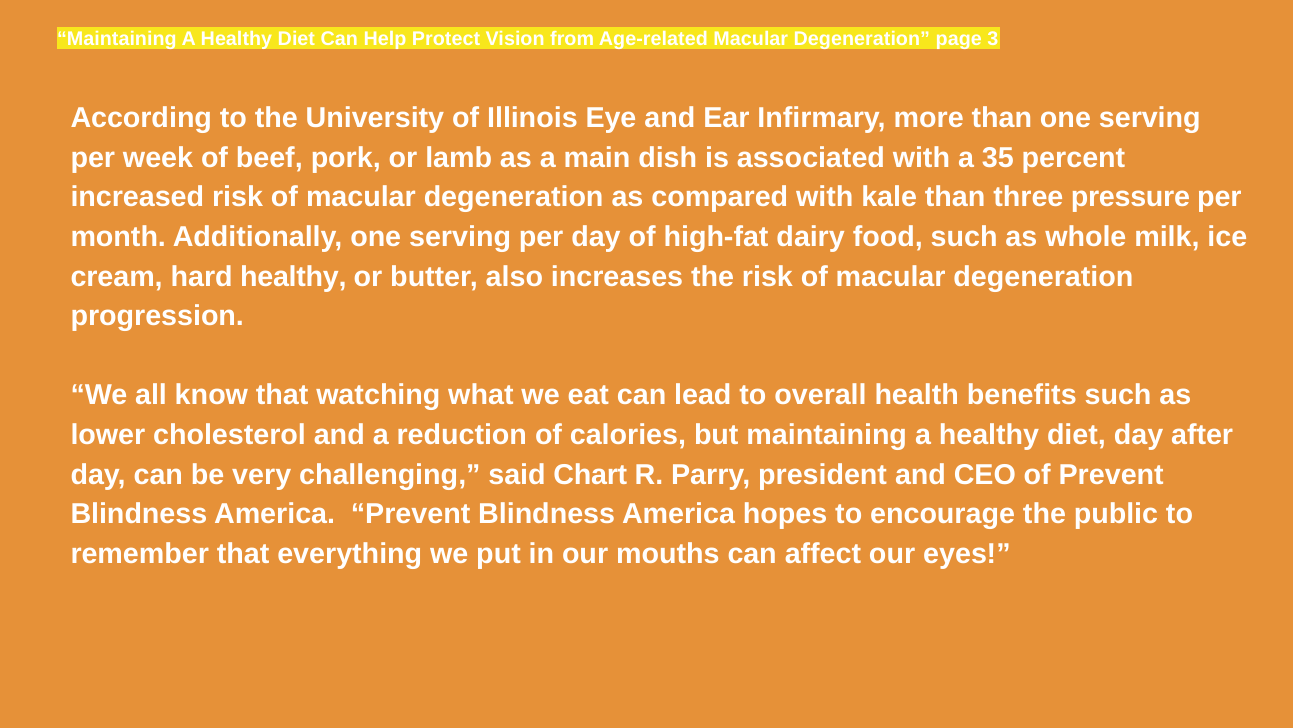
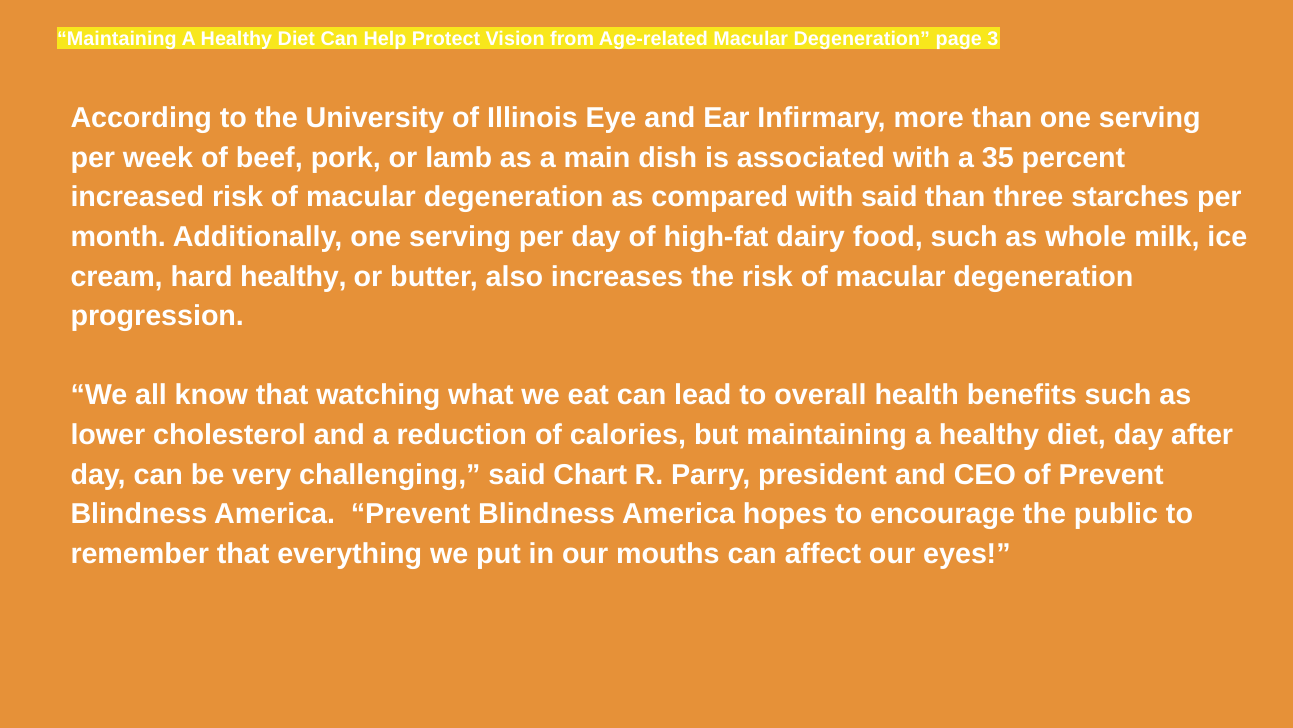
with kale: kale -> said (889, 197)
pressure: pressure -> starches (1130, 197)
